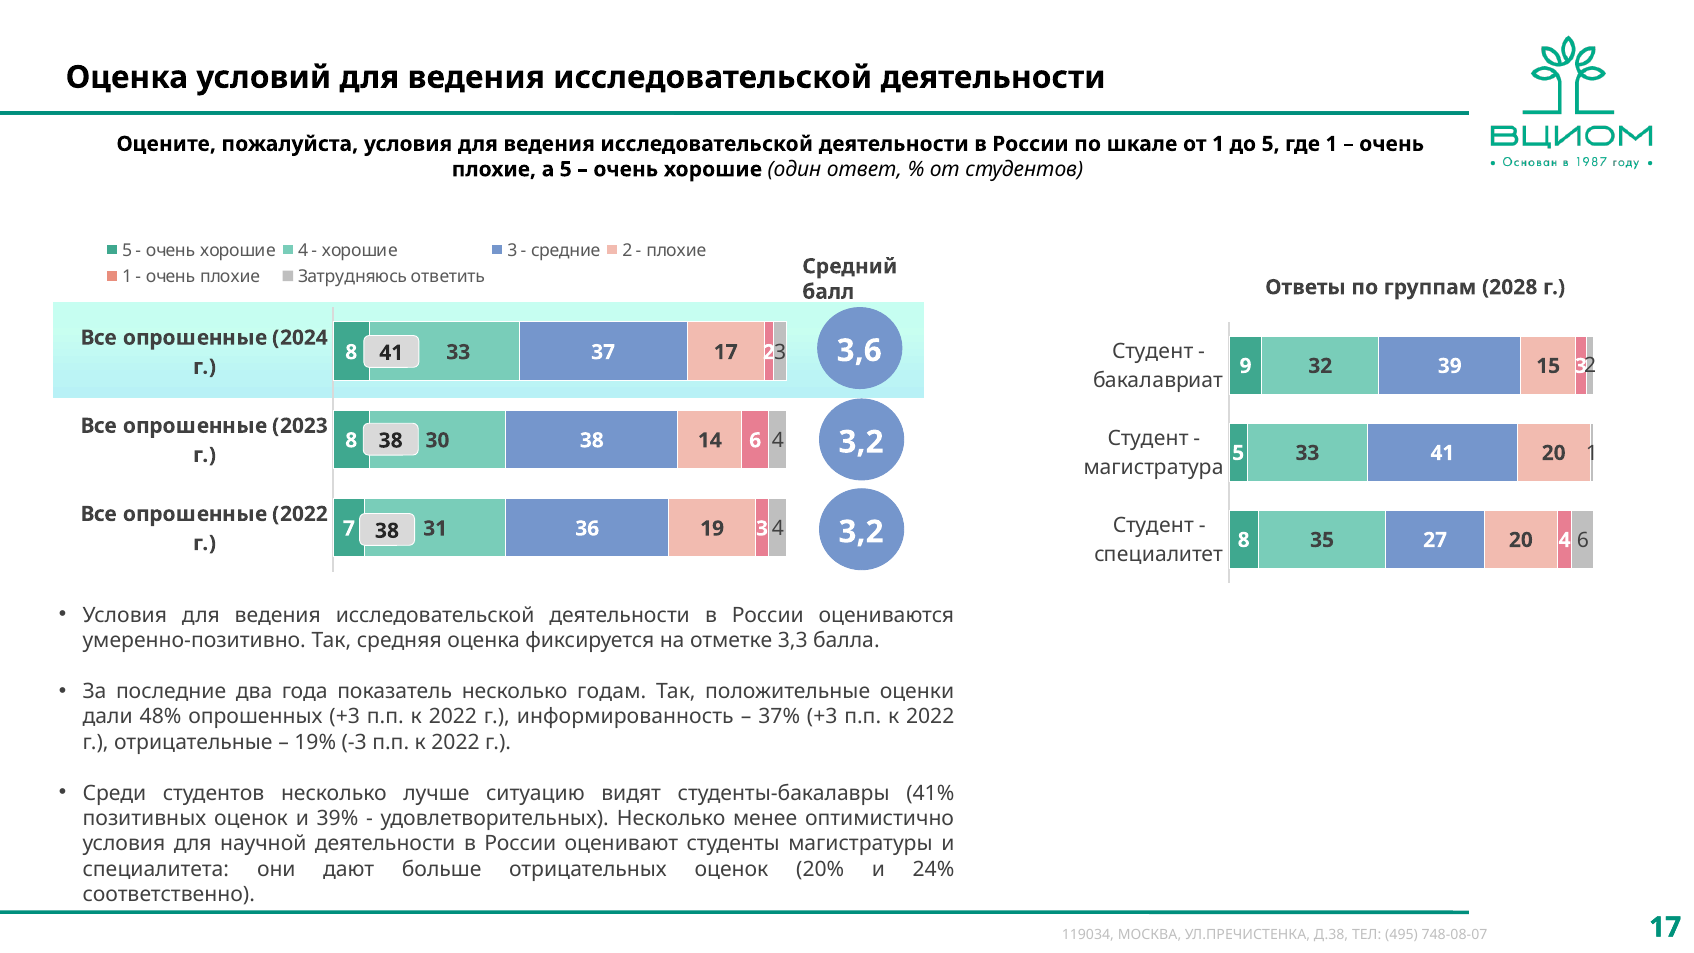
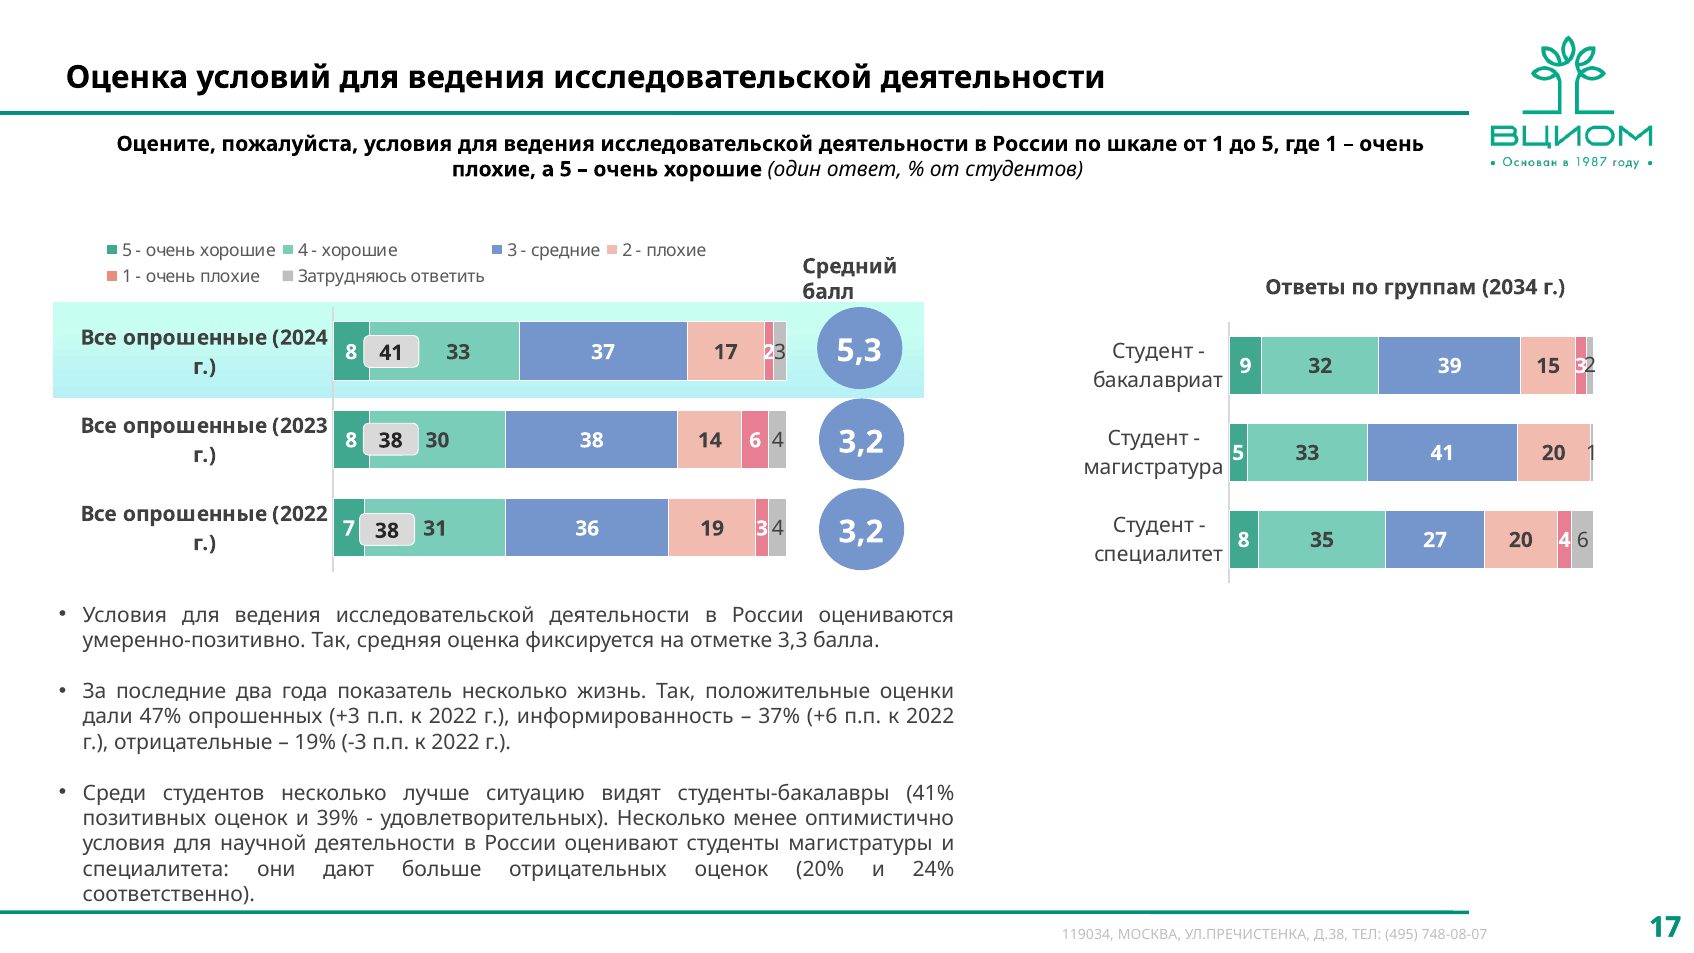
2028: 2028 -> 2034 (1510, 287)
3,6: 3,6 -> 5,3 (859, 351)
годам: годам -> жизнь (612, 691)
48%: 48% -> 47% (161, 717)
37% +3: +3 -> +6 (822, 717)
